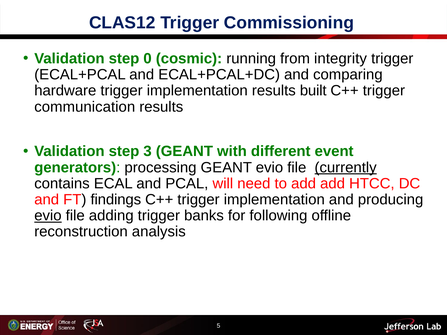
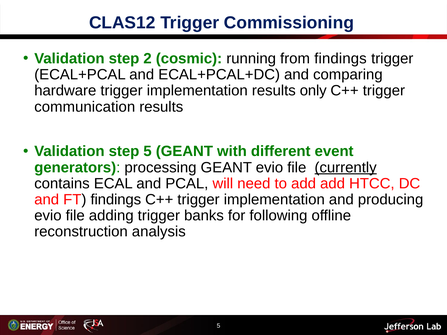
0: 0 -> 2 (148, 59)
from integrity: integrity -> findings (340, 59)
built: built -> only (313, 91)
step 3: 3 -> 5 (148, 151)
evio underline: present -> none (48, 216)
